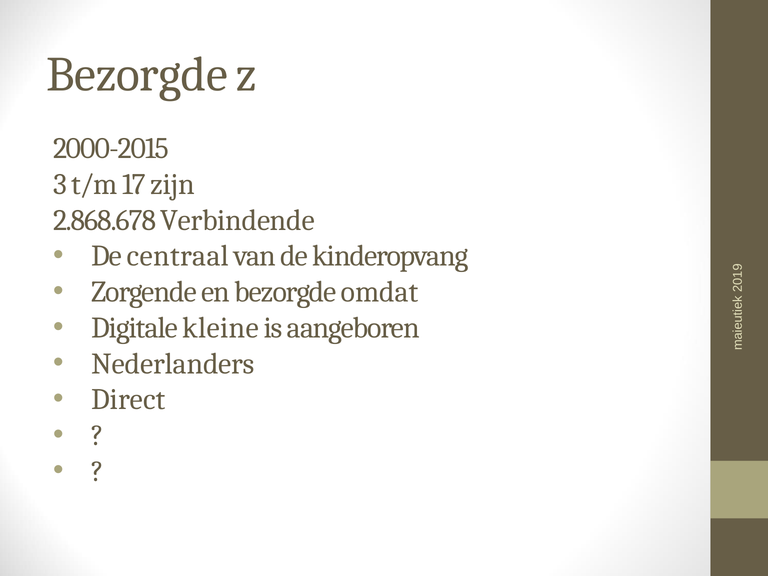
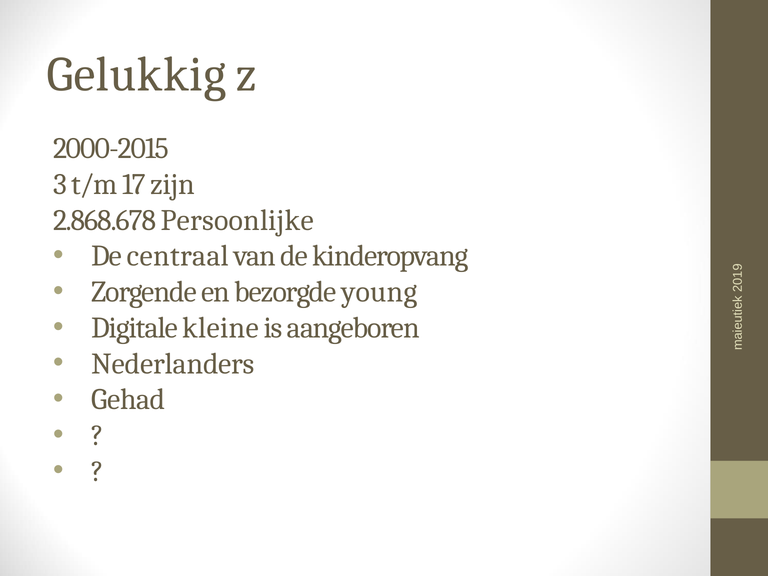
Bezorgde: Bezorgde -> Gelukkig (136, 74)
Verbindende: Verbindende -> Persoonlijke (237, 220)
omdat: omdat -> young (379, 292)
Direct: Direct -> Gehad (128, 400)
